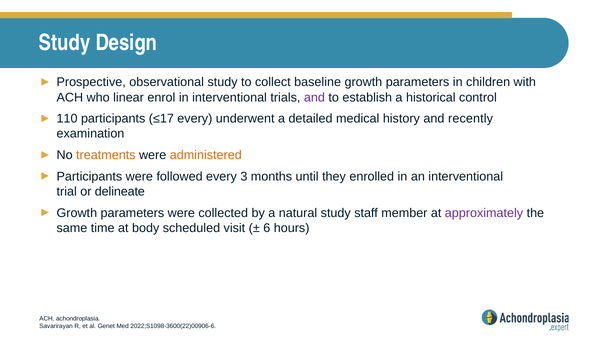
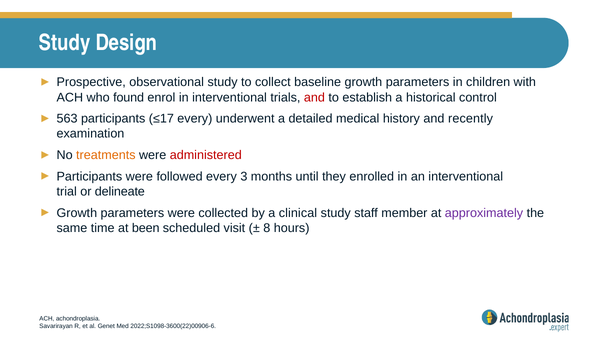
linear: linear -> found (129, 97)
and colour: purple -> red (314, 97)
110: 110 -> 563 (67, 119)
administered colour: orange -> red (206, 155)
natural: natural -> clinical (298, 213)
body: body -> been (146, 228)
6: 6 -> 8 (267, 228)
